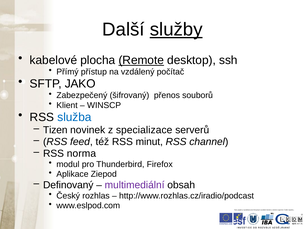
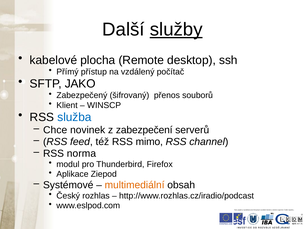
Remote underline: present -> none (141, 60)
Tizen: Tizen -> Chce (55, 130)
specializace: specializace -> zabezpečení (144, 130)
minut: minut -> mimo (149, 142)
Definovaný: Definovaný -> Systémové (68, 185)
multimediální colour: purple -> orange (135, 185)
